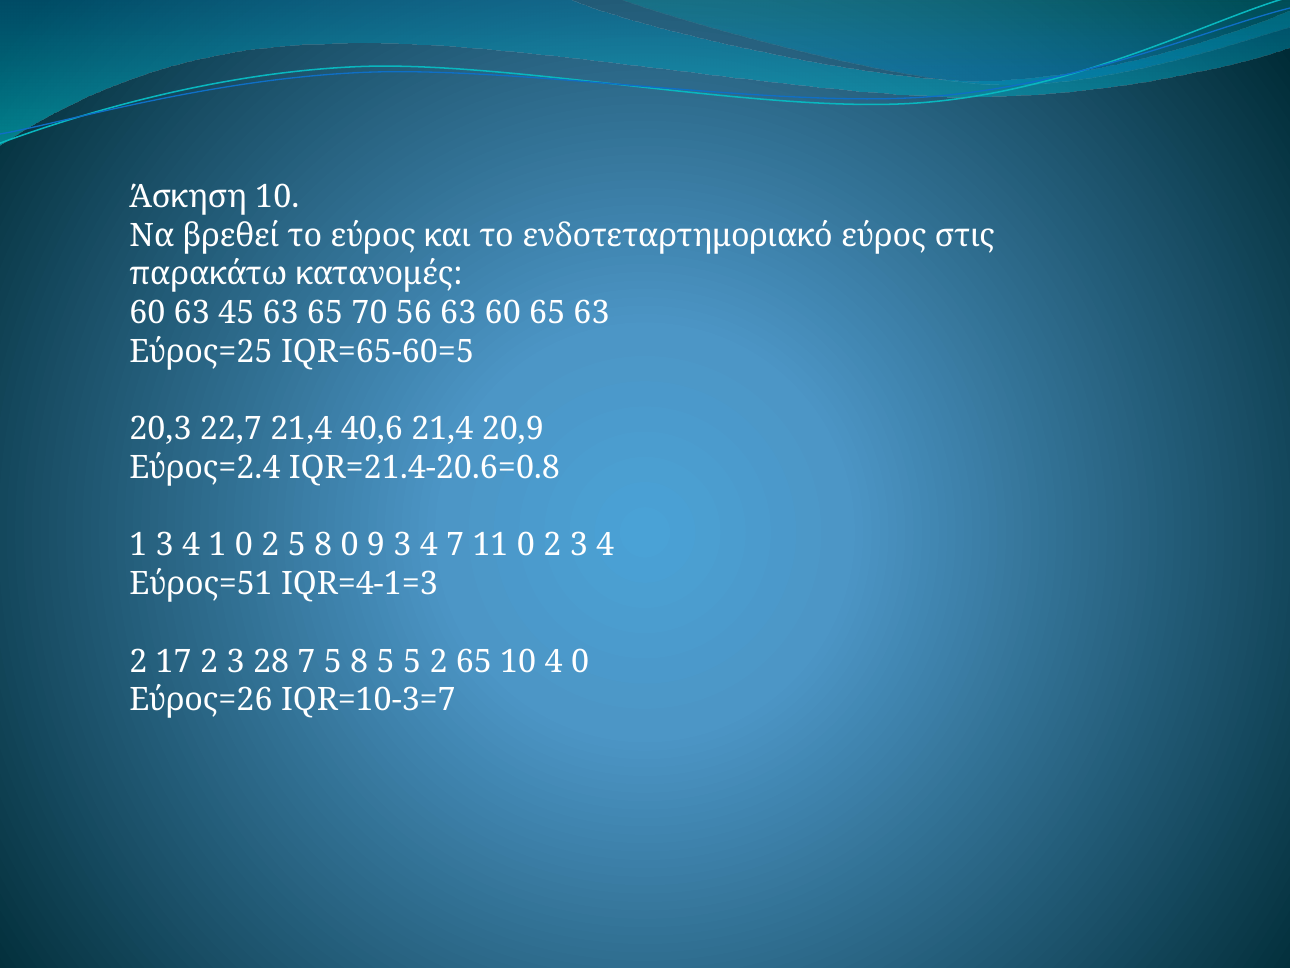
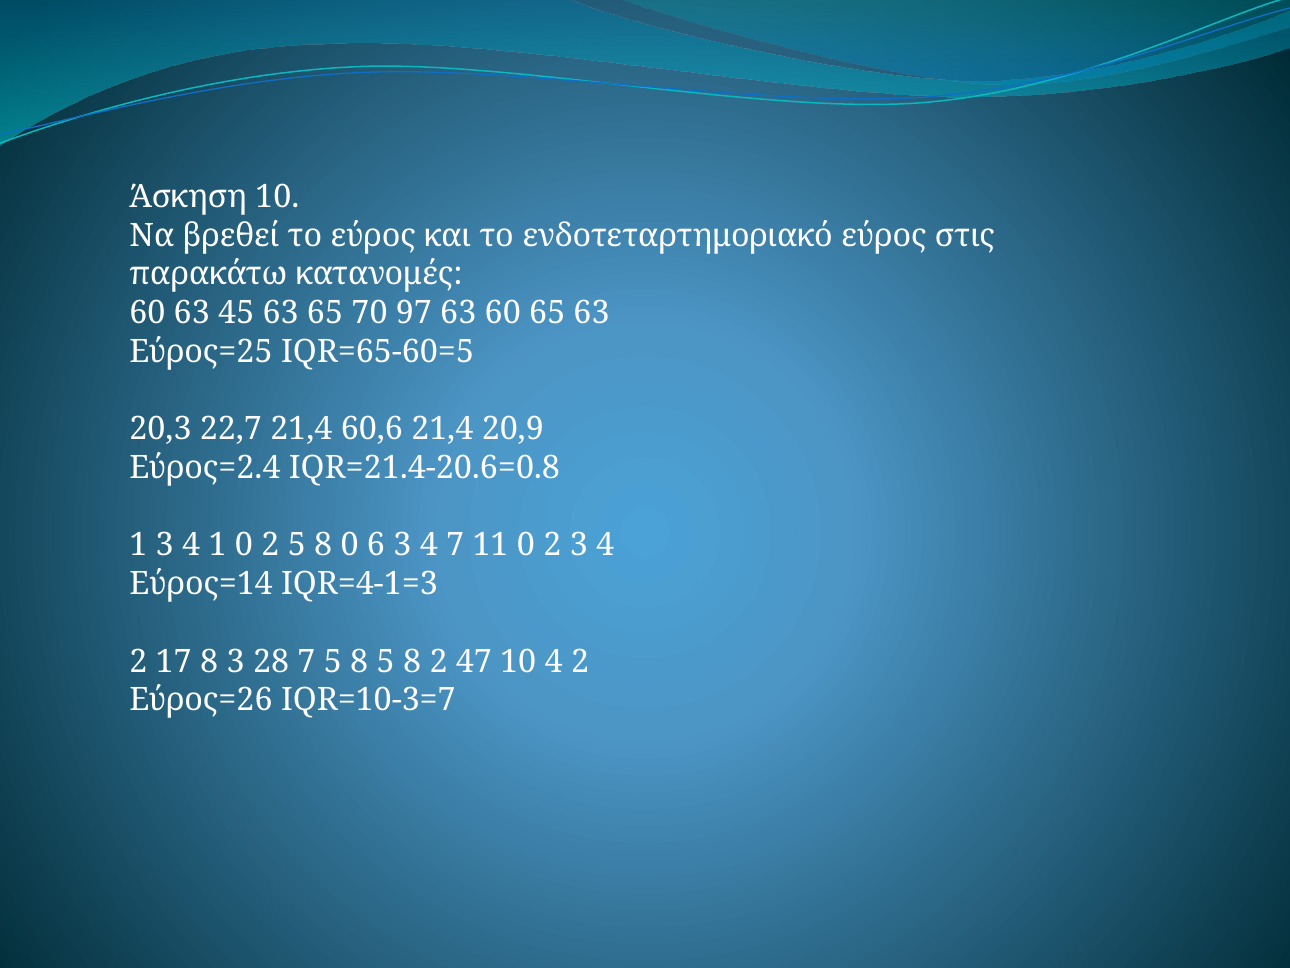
56: 56 -> 97 (414, 313)
40,6: 40,6 -> 60,6 (372, 429)
9: 9 -> 6 (376, 545)
Εύρος=51: Εύρος=51 -> Εύρος=14 (201, 584)
17 2: 2 -> 8 (209, 661)
8 5 5: 5 -> 8 (412, 661)
2 65: 65 -> 47 (474, 661)
4 0: 0 -> 2 (580, 661)
